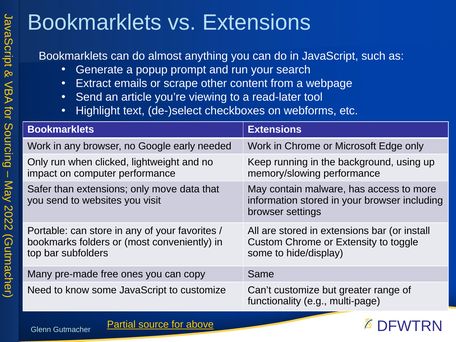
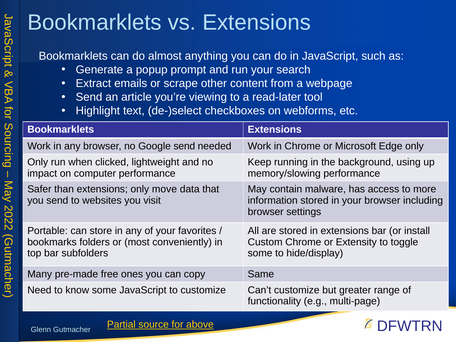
Google early: early -> send (184, 146)
